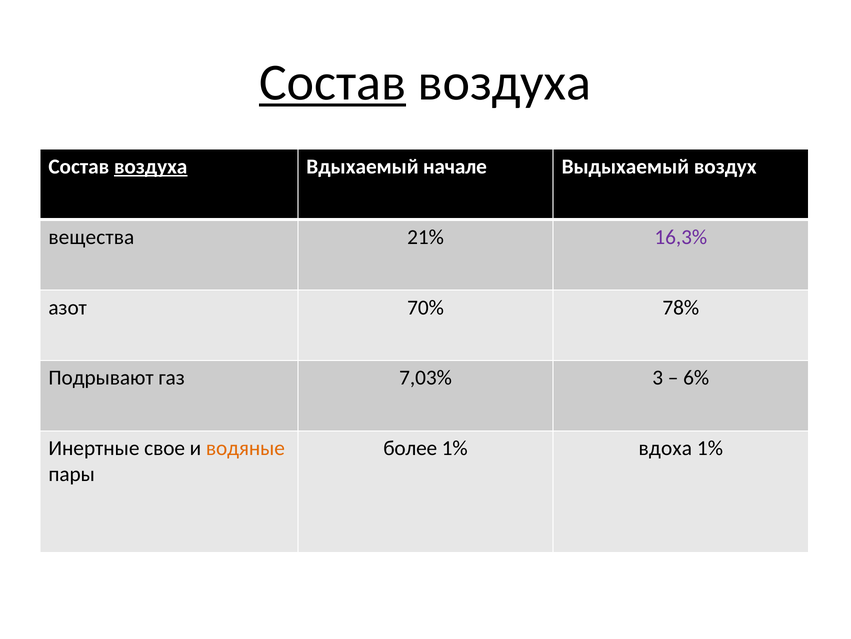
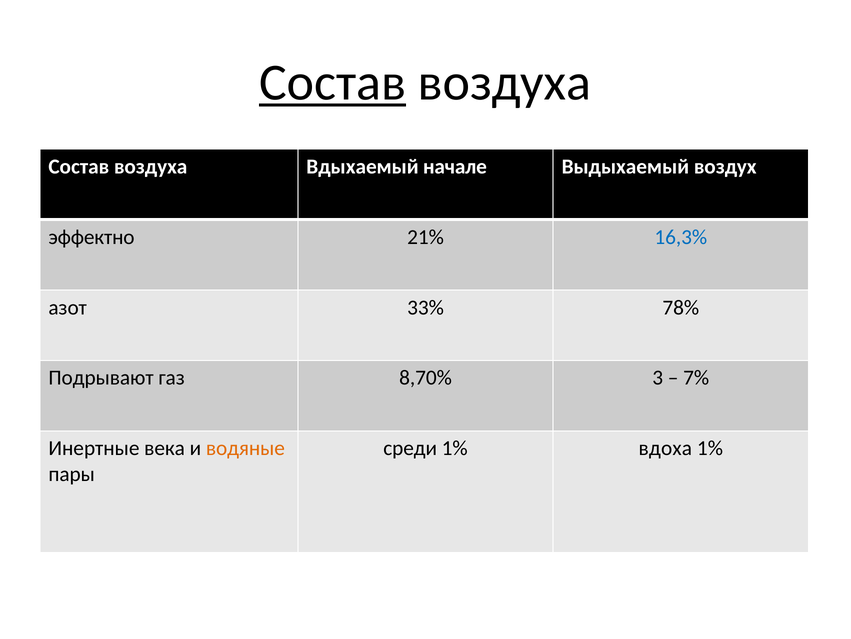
воздуха underline: present -> none (151, 166)
вещества: вещества -> эффектно (91, 237)
16,3% colour: purple -> blue (681, 237)
70%: 70% -> 33% (426, 307)
7,03%: 7,03% -> 8,70% (425, 378)
6%: 6% -> 7% (696, 378)
свое: свое -> века (165, 448)
более: более -> среди (410, 448)
